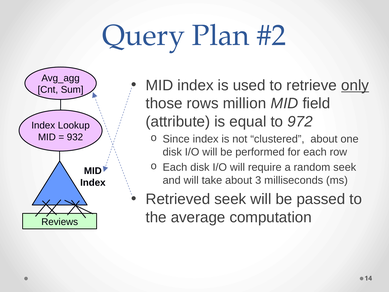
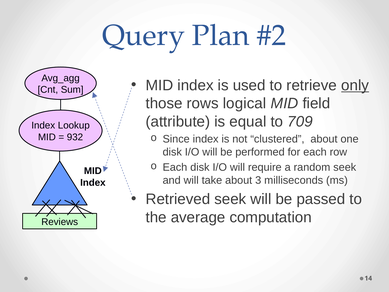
million: million -> logical (245, 103)
972: 972 -> 709 (300, 122)
